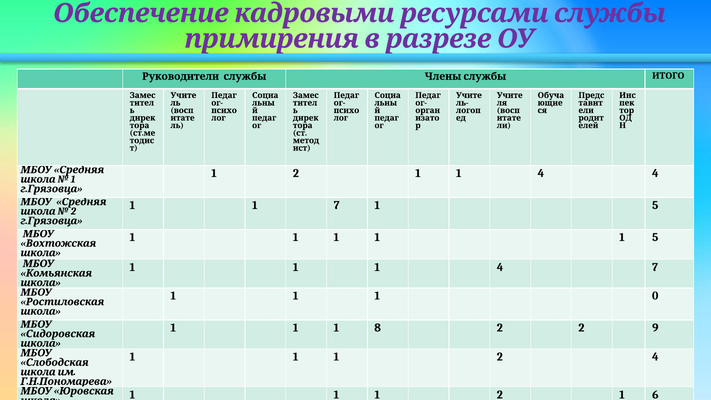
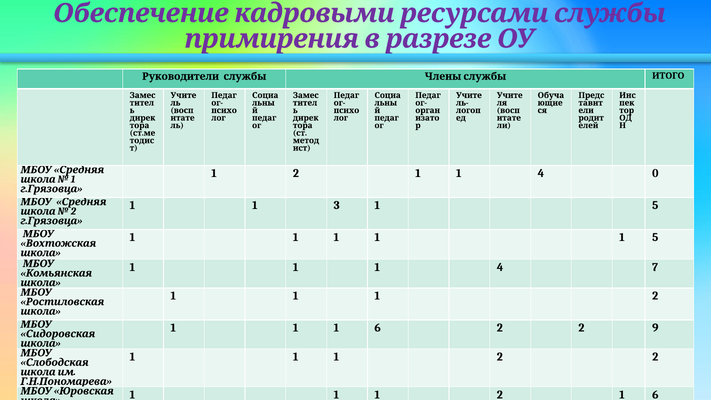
4 4: 4 -> 0 (655, 173)
1 7: 7 -> 3 (337, 206)
0: 0 -> 2 (655, 296)
1 1 8: 8 -> 6 (378, 328)
1 2 4: 4 -> 2 (655, 357)
